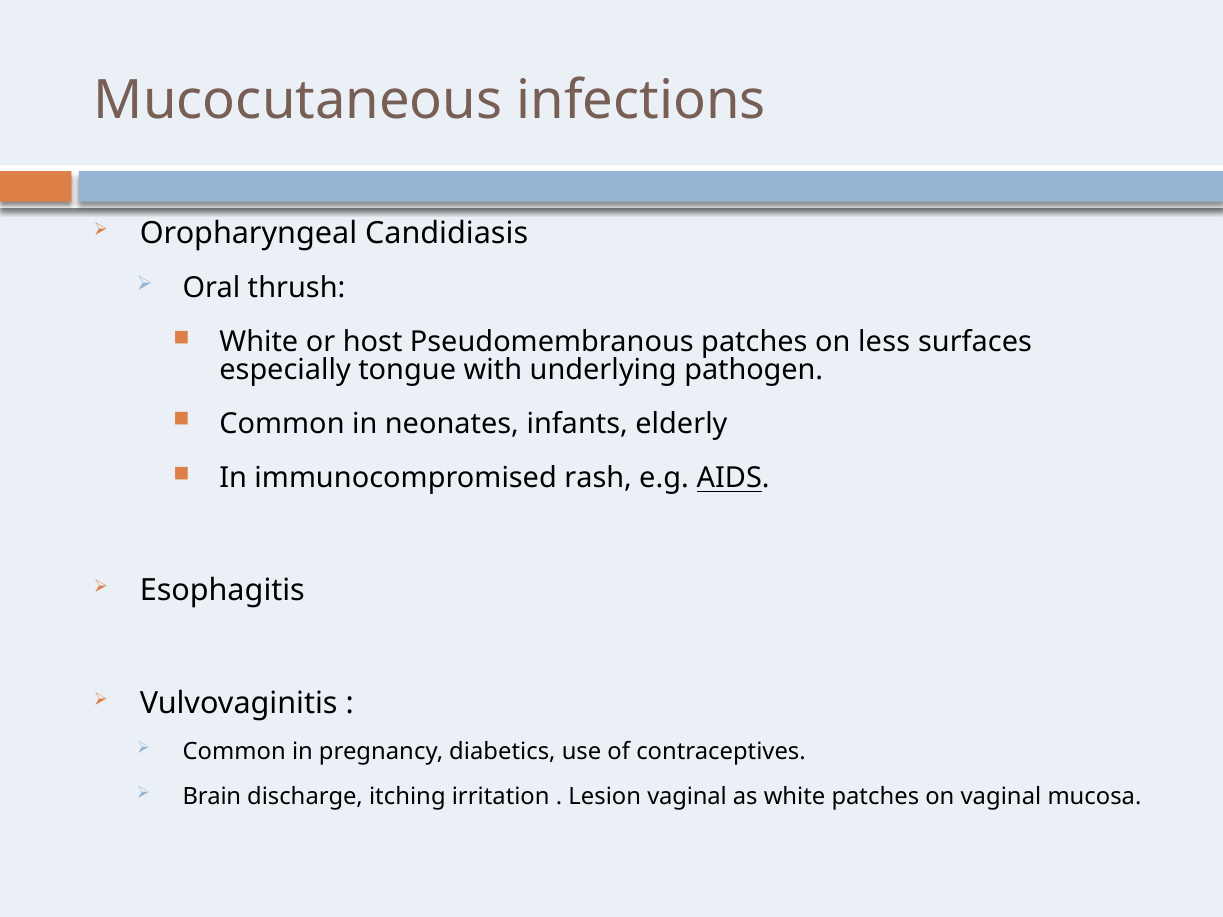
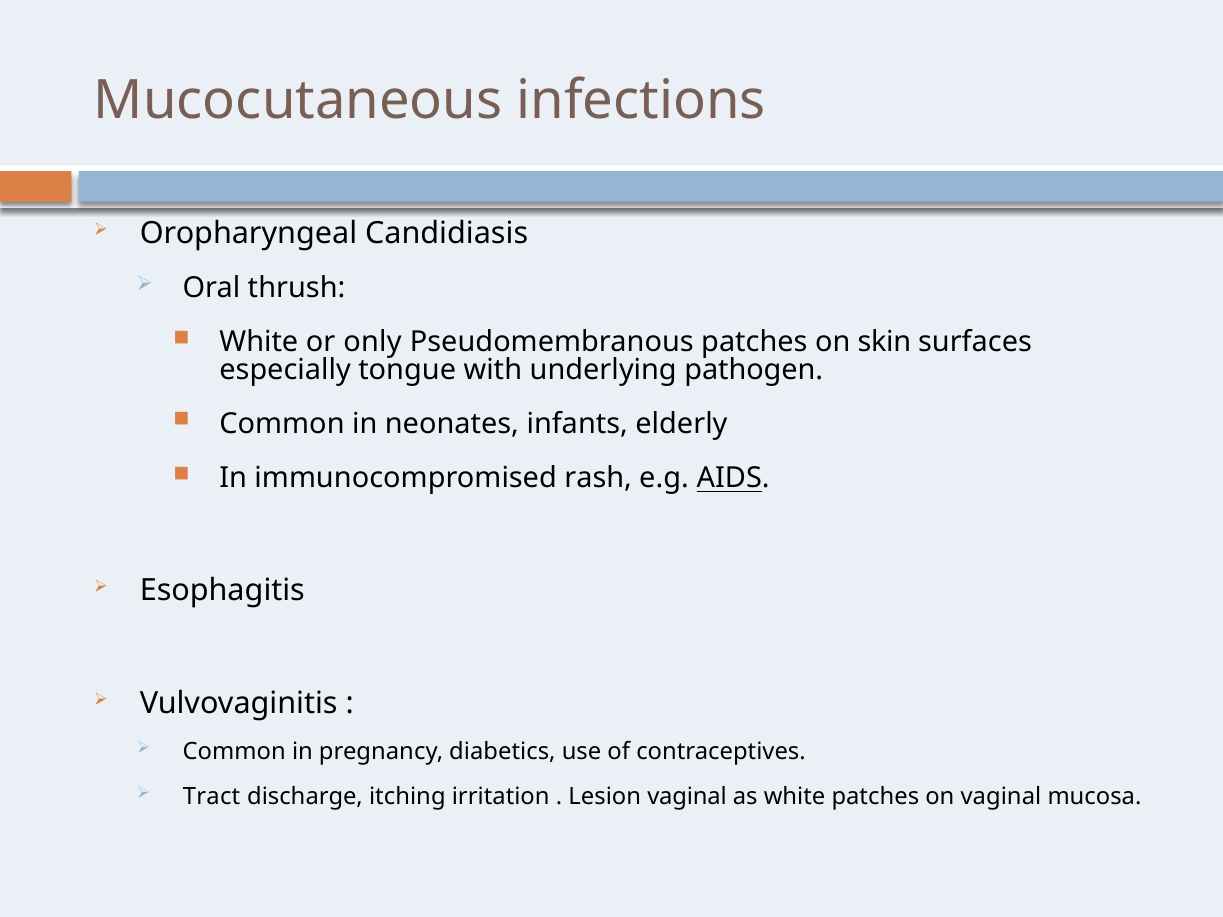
host: host -> only (372, 342)
less: less -> skin (884, 342)
Brain: Brain -> Tract (212, 797)
